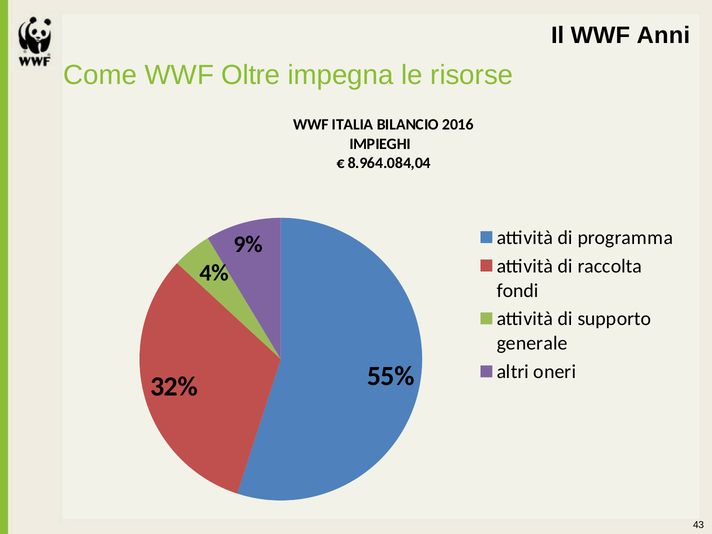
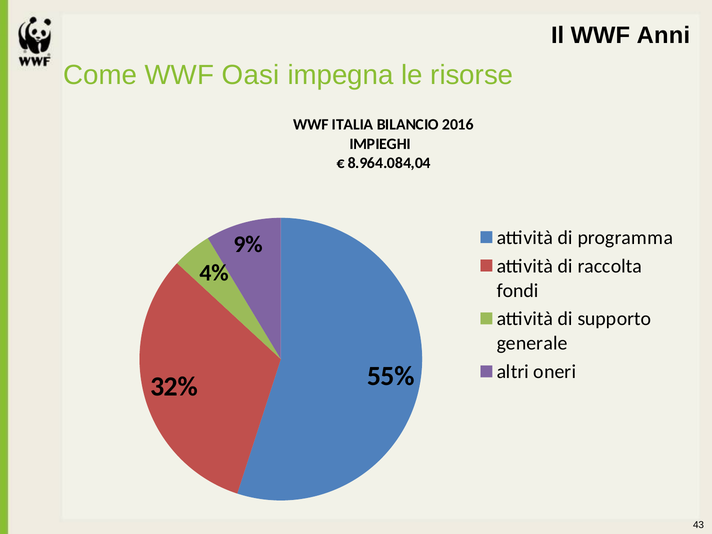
Oltre: Oltre -> Oasi (251, 75)
